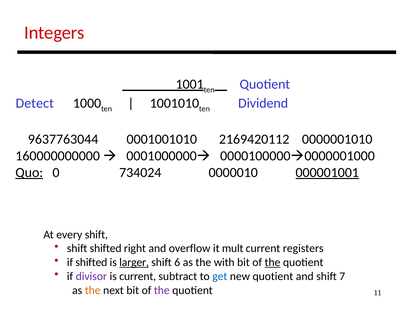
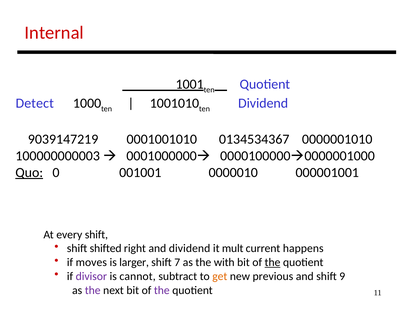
Integers: Integers -> Internal (54, 33)
9637763044: 9637763044 -> 9039147219 (63, 139)
2169420112: 2169420112 -> 0134534367 (254, 139)
160000000000: 160000000000 -> 100000000003 (58, 156)
734024: 734024 -> 001001 (140, 172)
000001001 underline: present -> none (327, 172)
and overflow: overflow -> dividend (190, 248)
registers: registers -> happens (303, 248)
if shifted: shifted -> moves (91, 262)
larger underline: present -> none (134, 262)
6: 6 -> 7 (177, 262)
is current: current -> cannot (138, 276)
get colour: blue -> orange (220, 276)
new quotient: quotient -> previous (273, 276)
7: 7 -> 9 (342, 276)
the colour: orange -> purple (93, 290)
